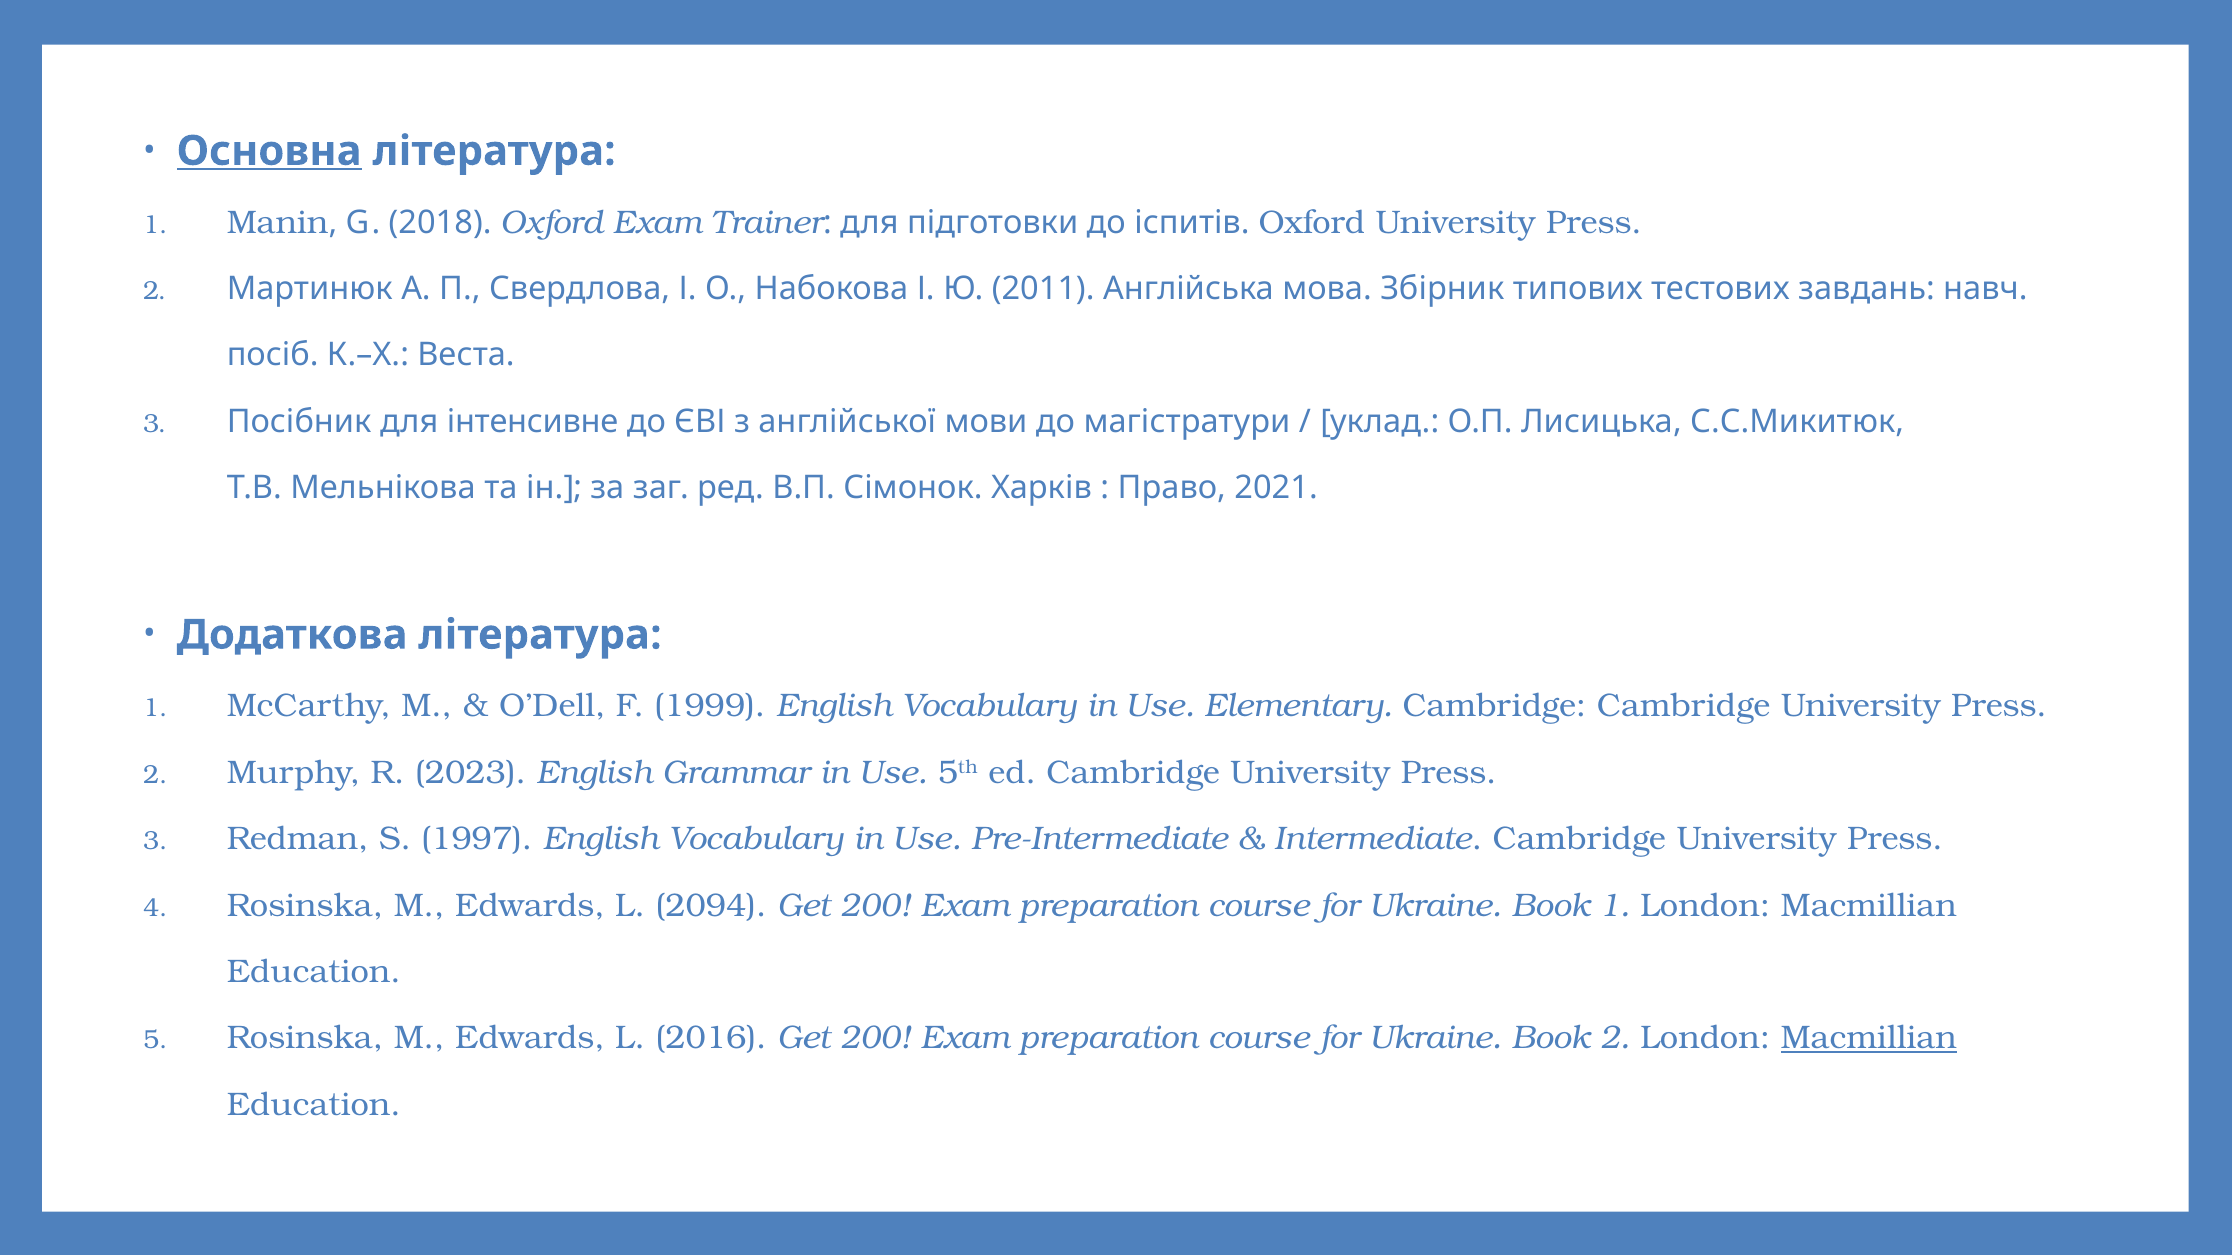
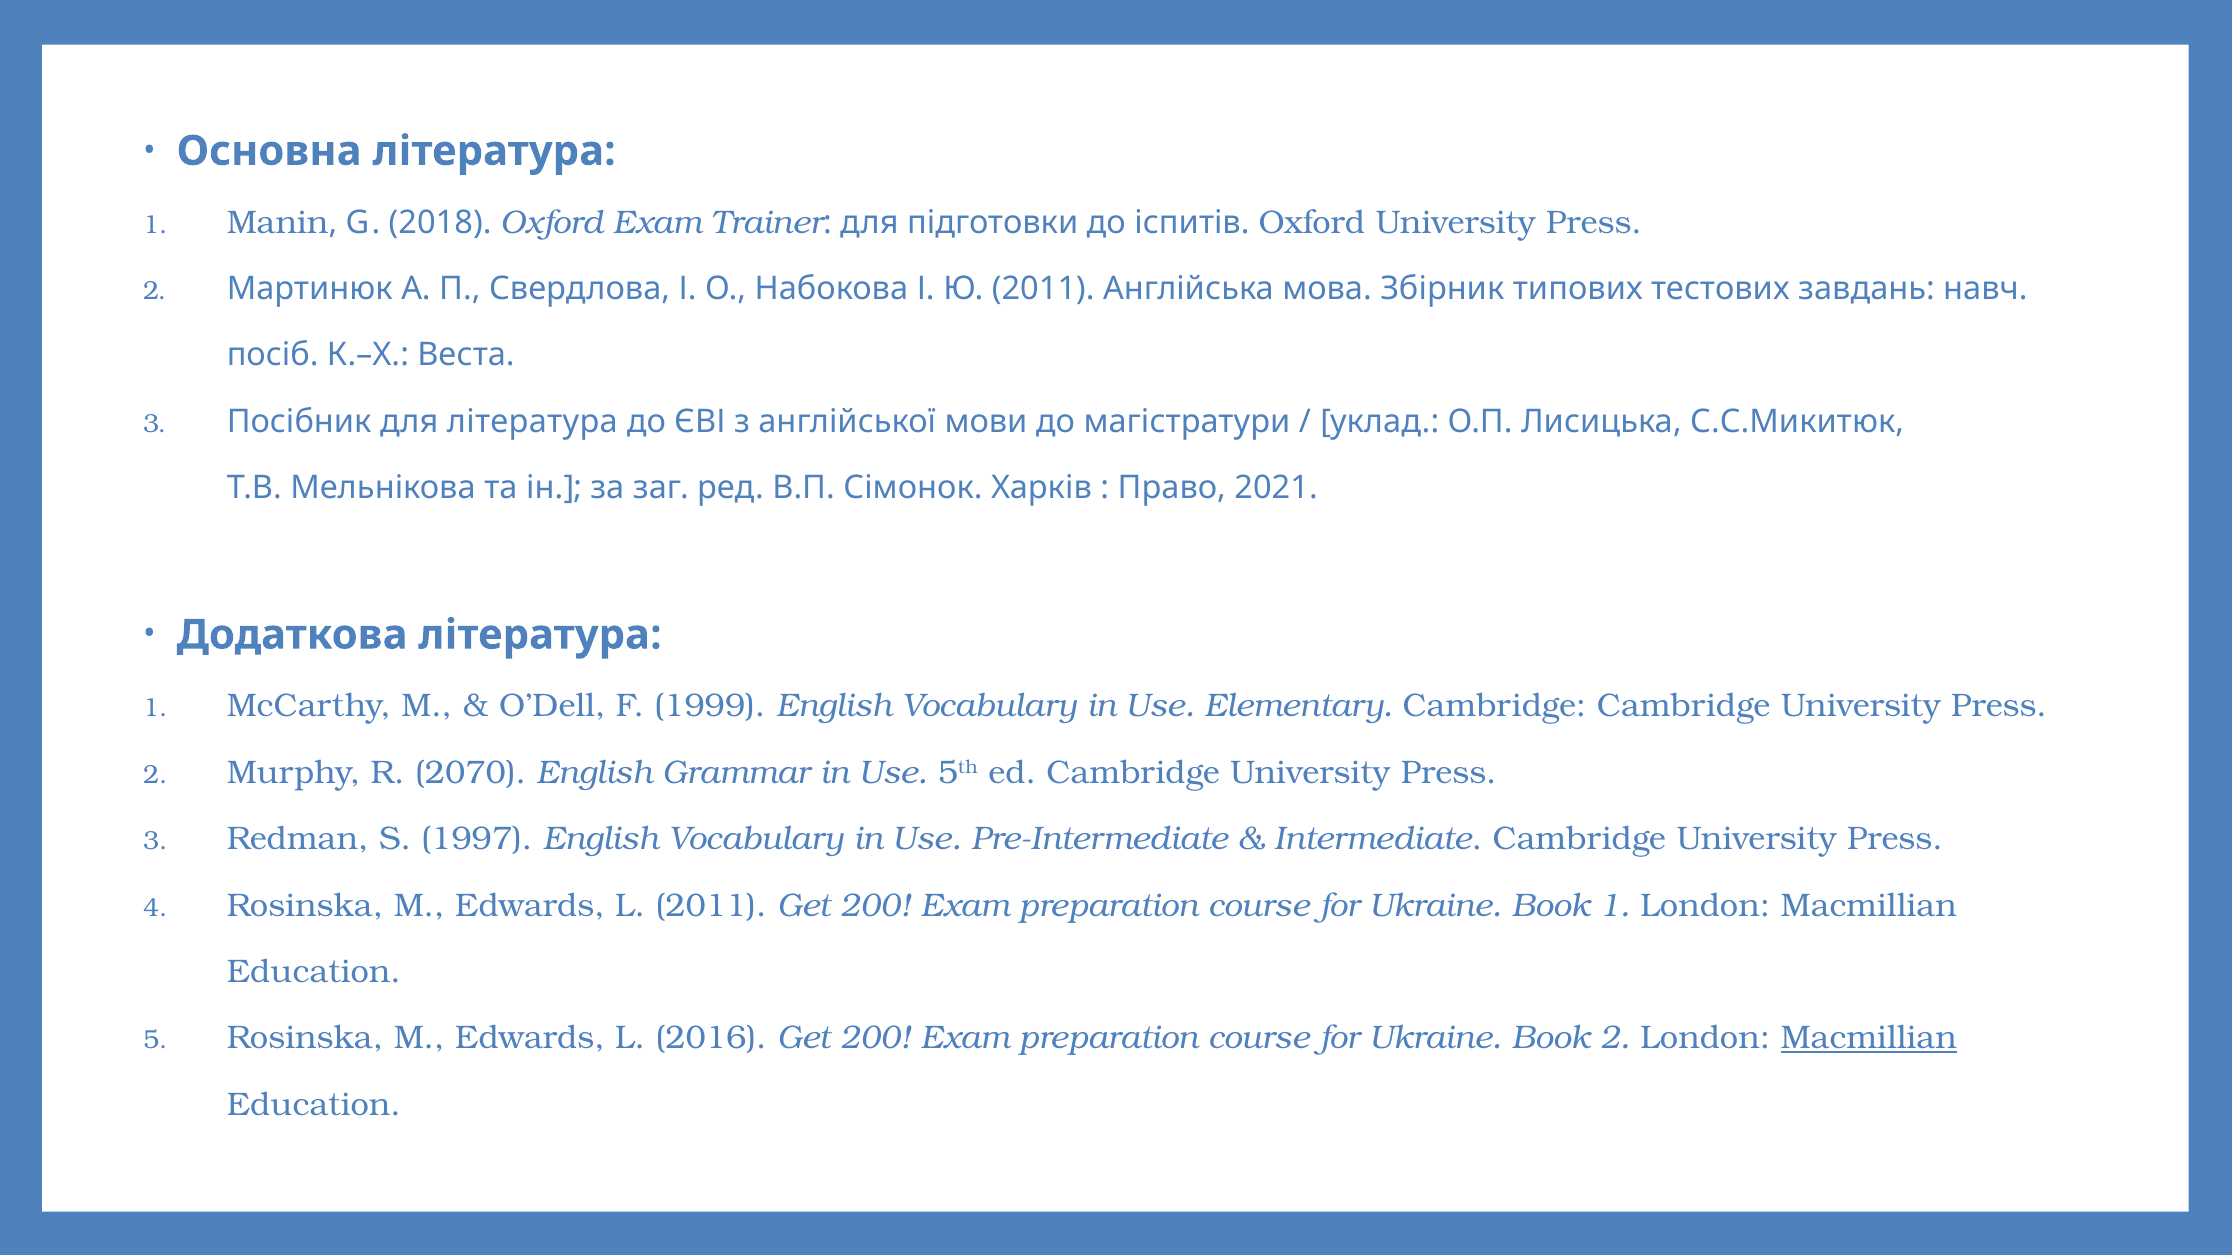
Основна underline: present -> none (269, 151)
для інтенсивне: інтенсивне -> література (532, 422)
2023: 2023 -> 2070 (471, 773)
L 2094: 2094 -> 2011 (711, 906)
